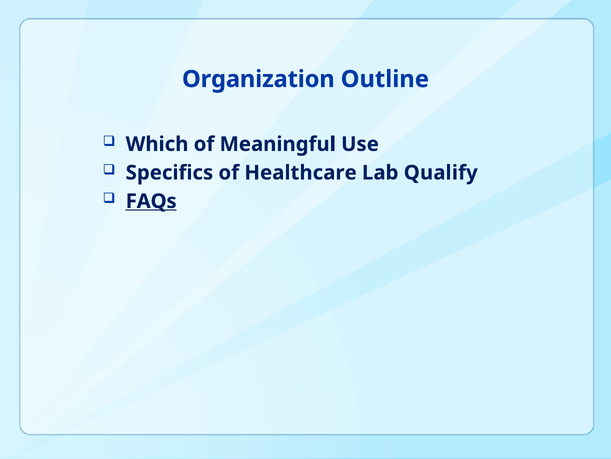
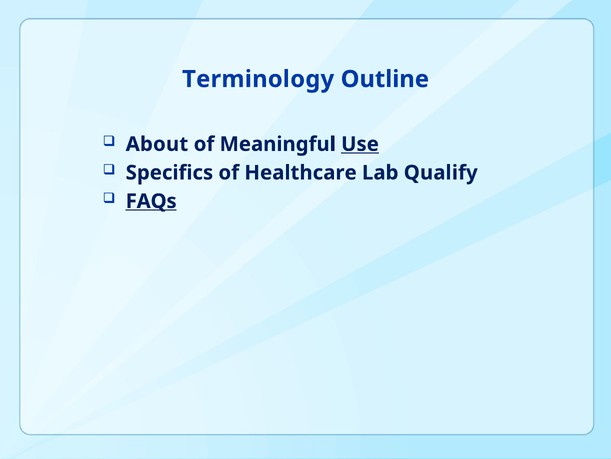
Organization: Organization -> Terminology (258, 79)
Which: Which -> About (157, 144)
Use underline: none -> present (360, 144)
